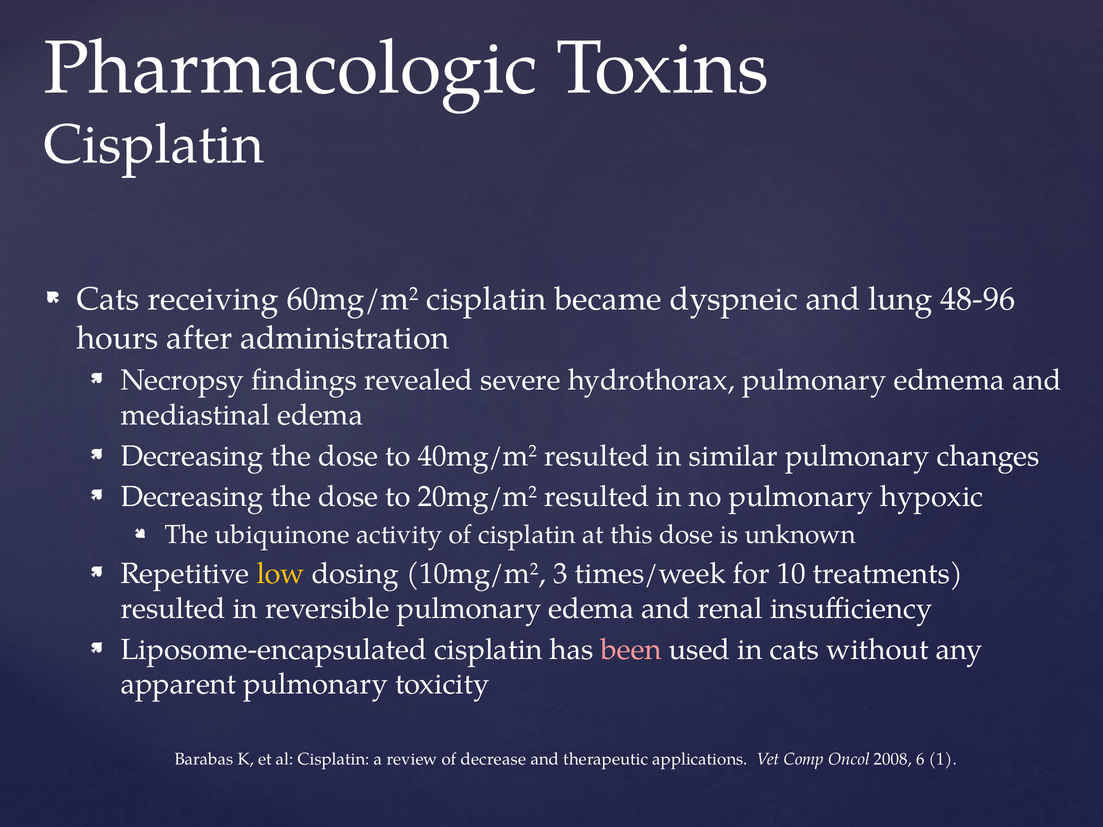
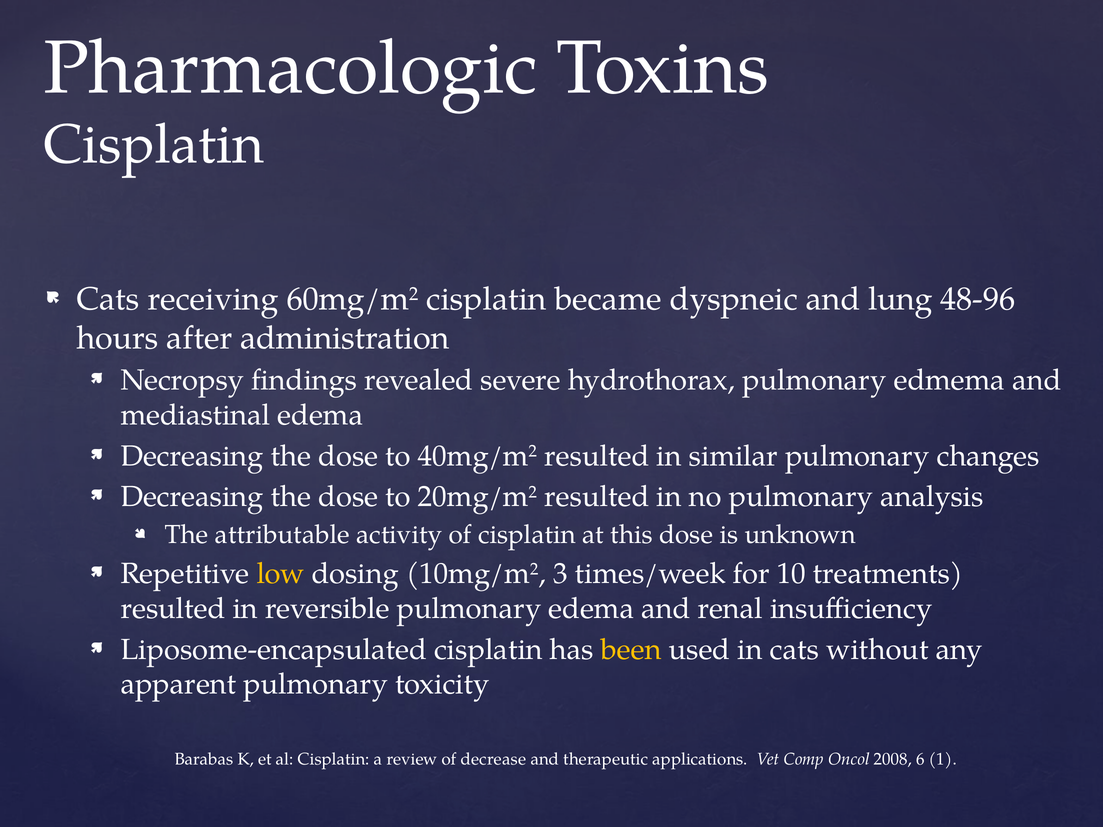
hypoxic: hypoxic -> analysis (932, 497)
ubiquinone: ubiquinone -> attributable (282, 535)
been colour: pink -> yellow (631, 650)
